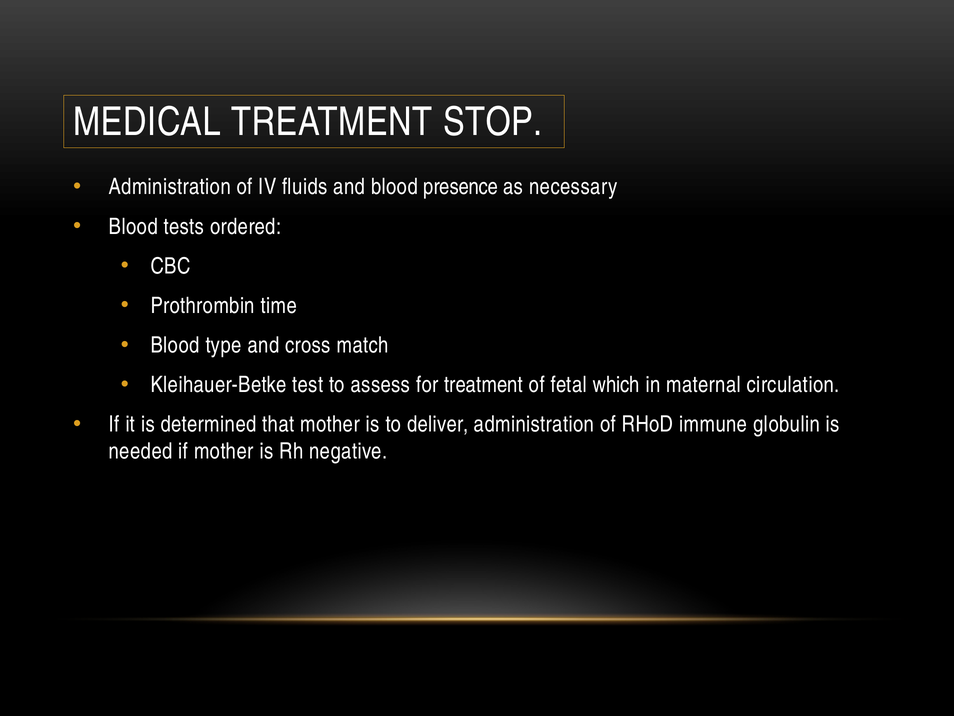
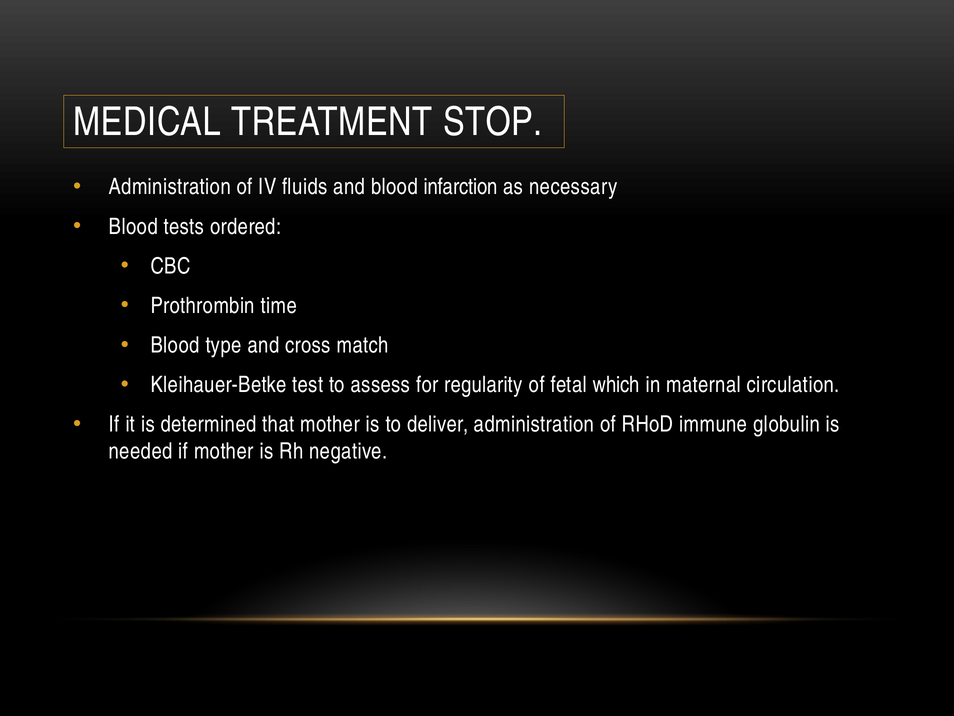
presence: presence -> infarction (461, 187)
for treatment: treatment -> regularity (483, 385)
